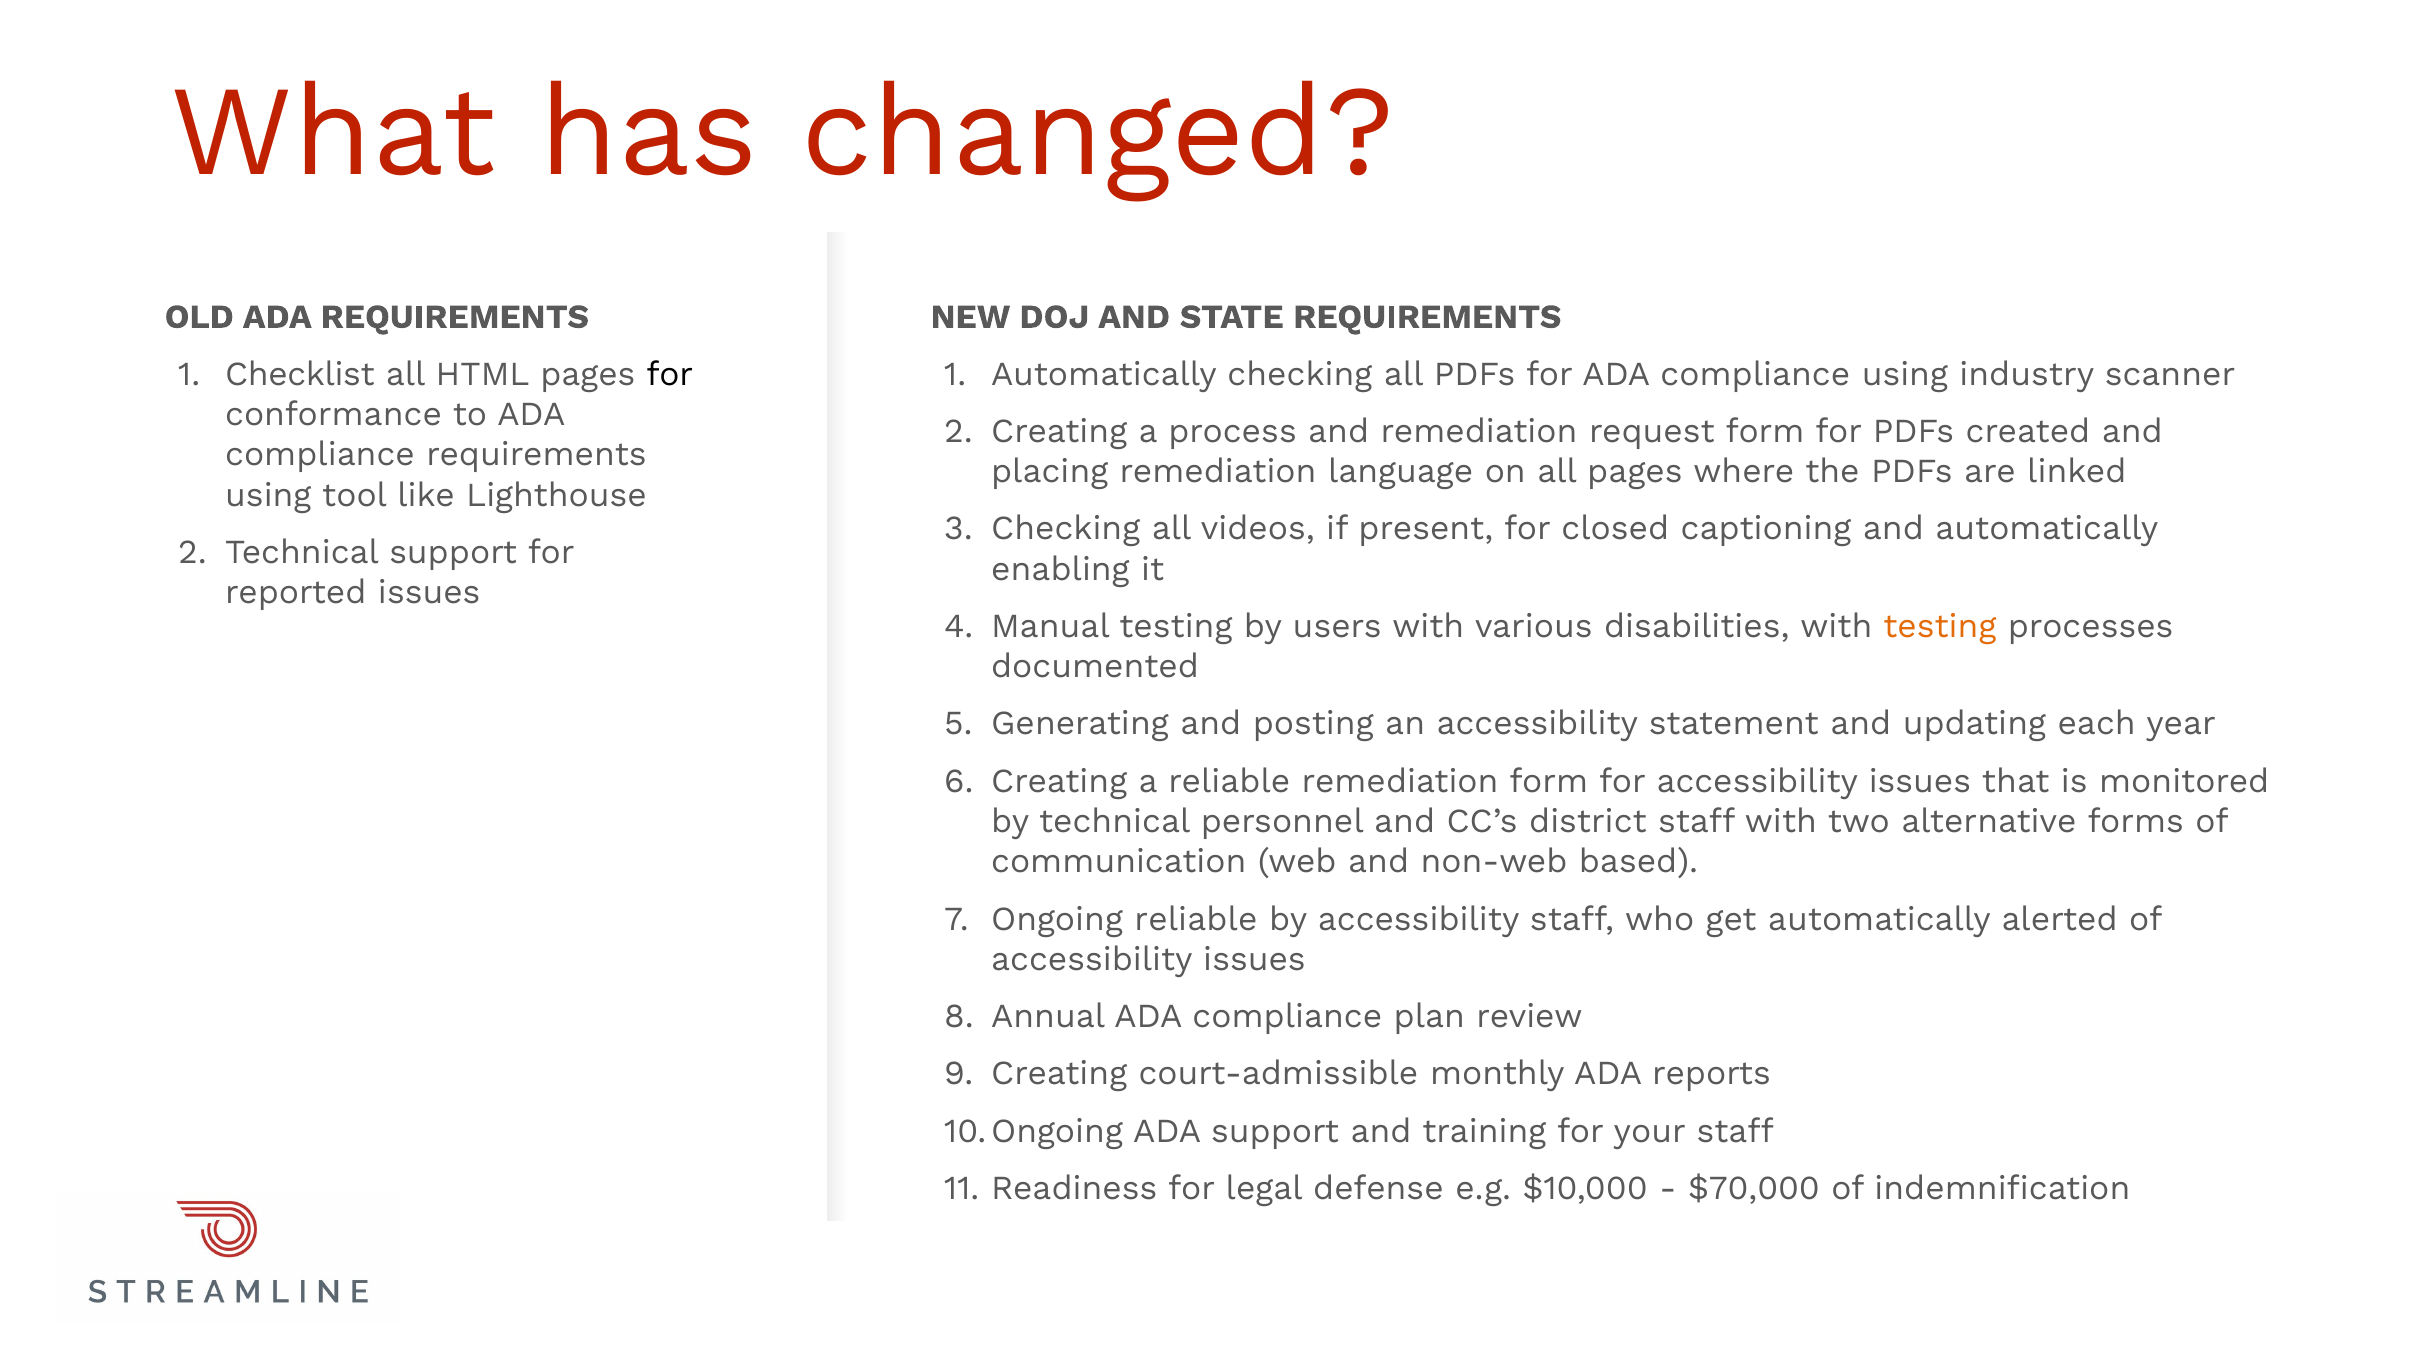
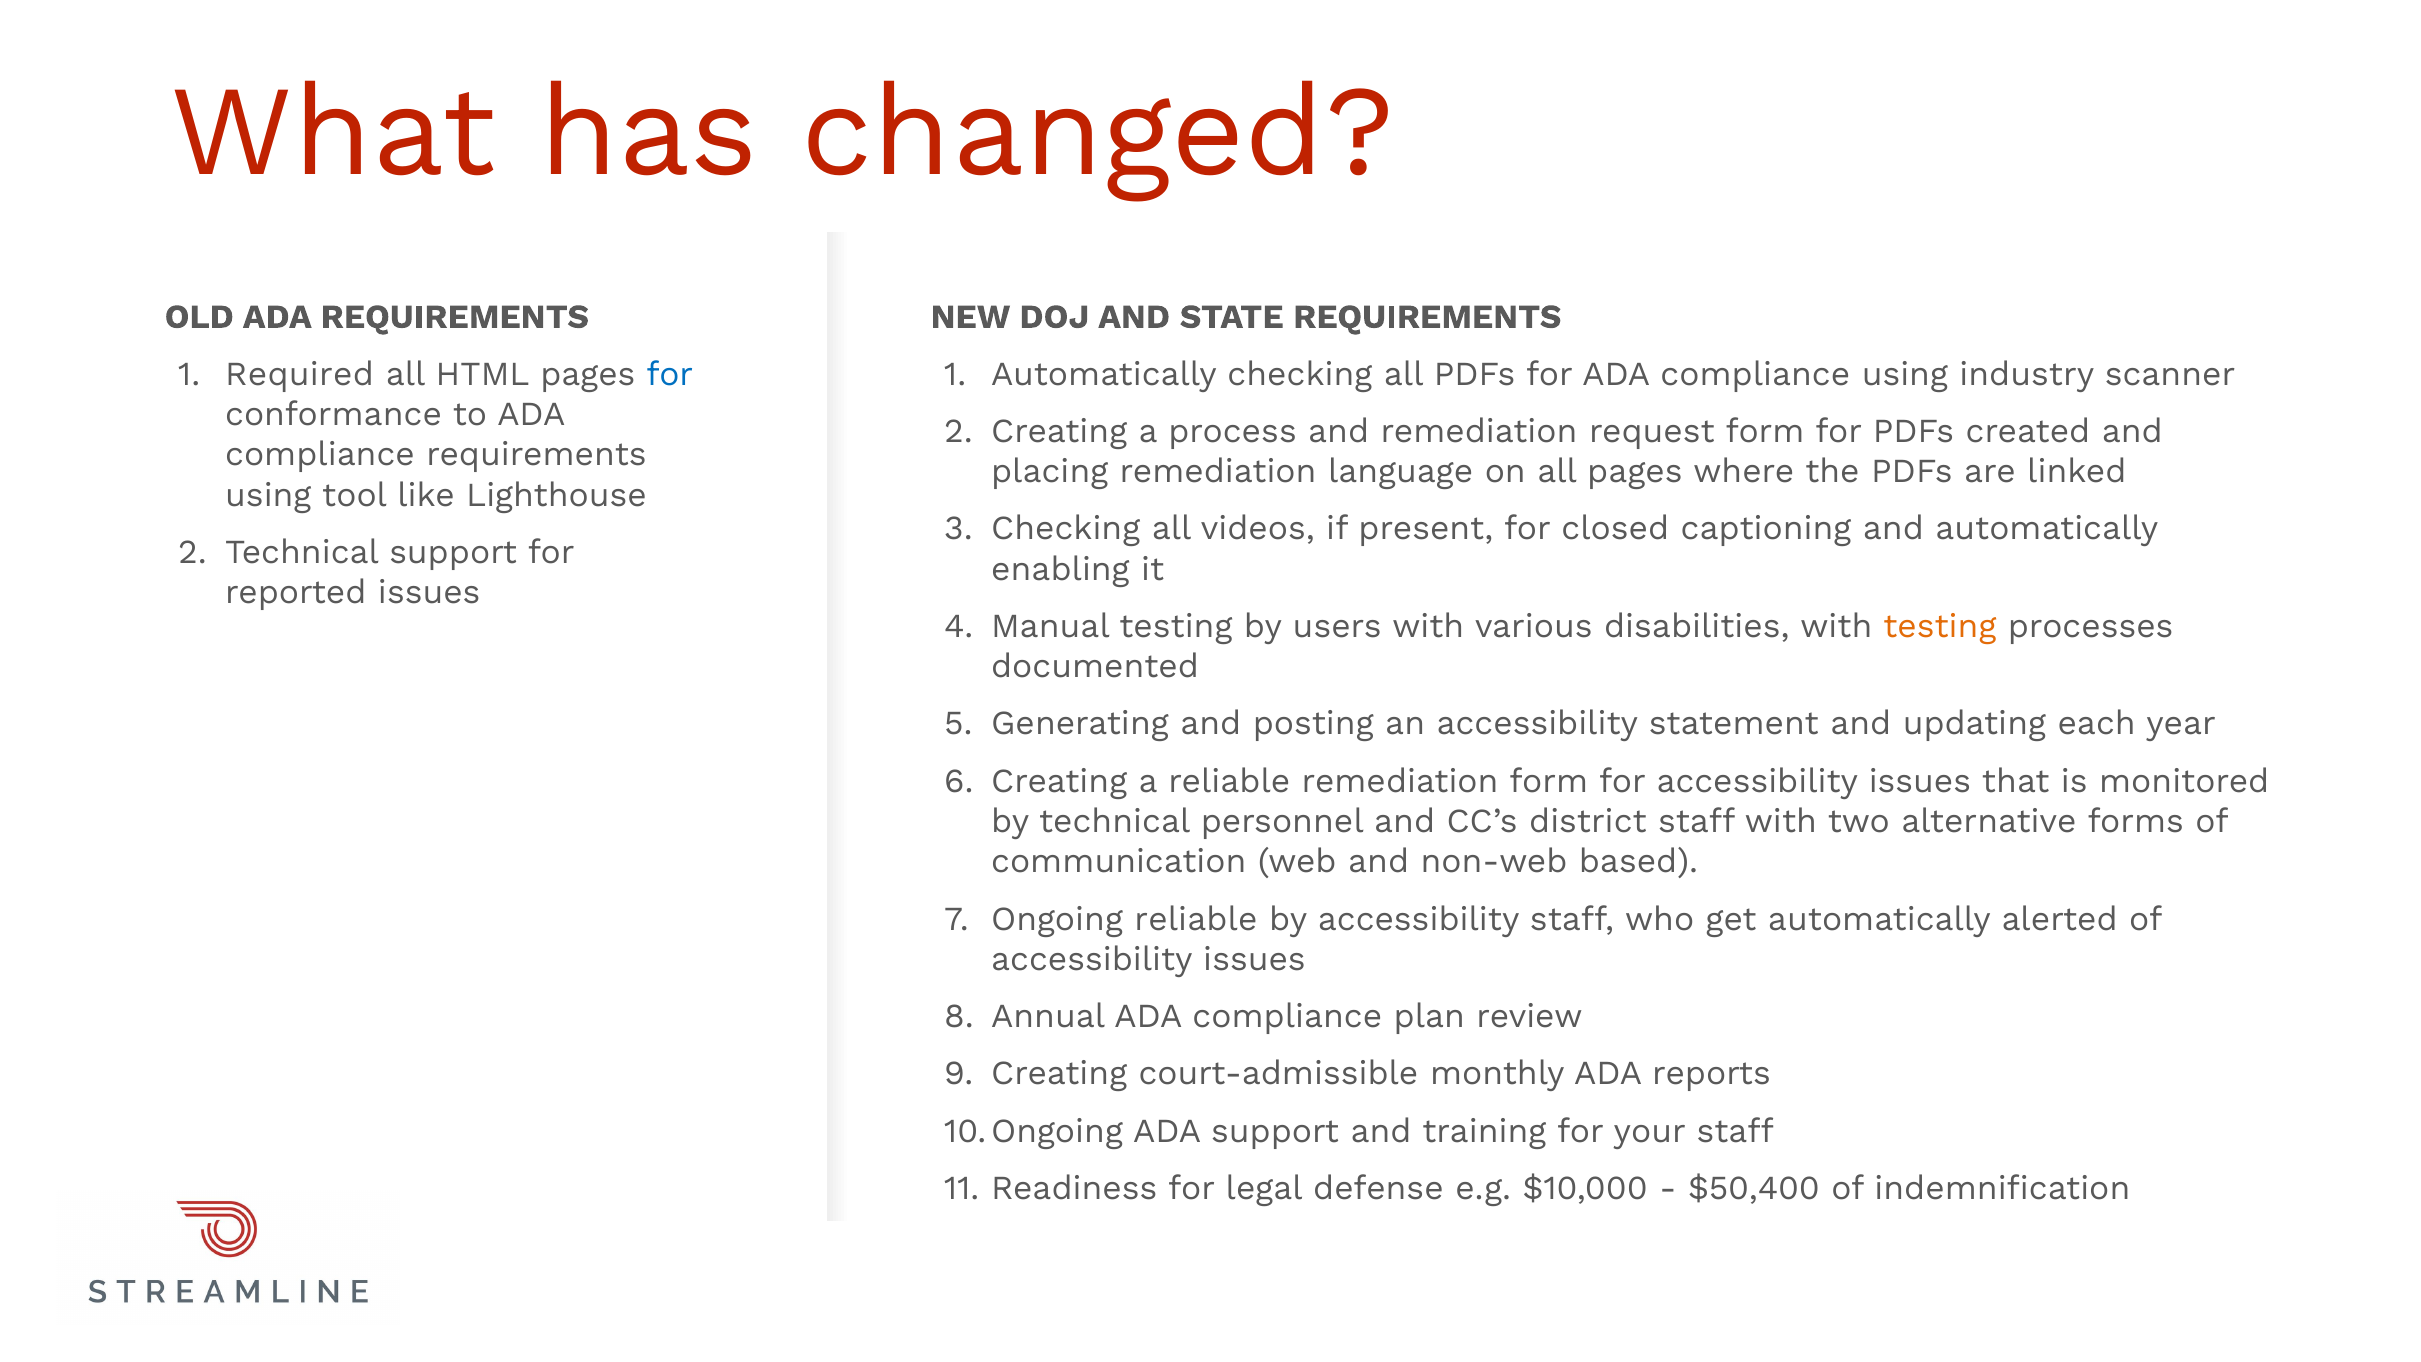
Checklist: Checklist -> Required (300, 374)
for colour: black -> blue (670, 374)
$70,000: $70,000 -> $50,400 (1754, 1188)
